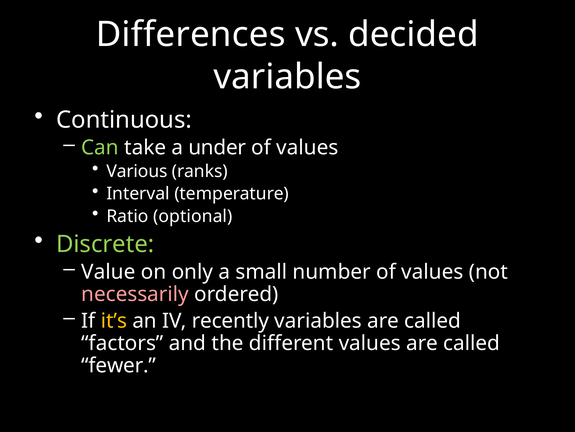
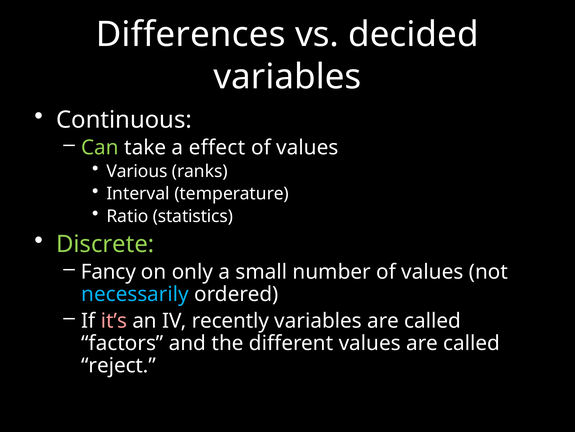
under: under -> effect (217, 147)
optional: optional -> statistics (193, 216)
Value: Value -> Fancy (108, 271)
necessarily colour: pink -> light blue (135, 294)
it’s colour: yellow -> pink (114, 320)
fewer: fewer -> reject (119, 365)
